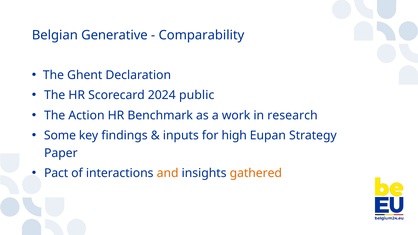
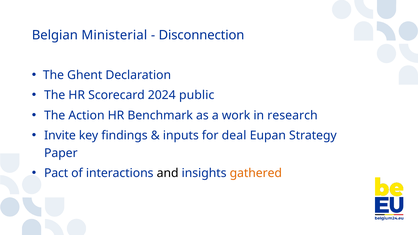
Generative: Generative -> Ministerial (114, 35)
Comparability: Comparability -> Disconnection (201, 35)
Some: Some -> Invite (60, 136)
high: high -> deal (234, 136)
and colour: orange -> black (168, 173)
